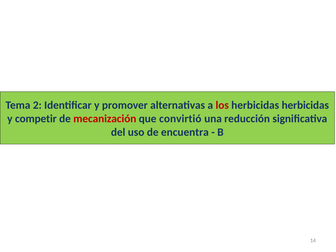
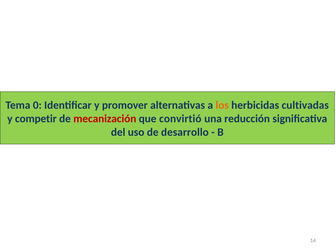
2: 2 -> 0 (37, 105)
los colour: red -> orange (222, 105)
herbicidas herbicidas: herbicidas -> cultivadas (305, 105)
encuentra: encuentra -> desarrollo (185, 132)
